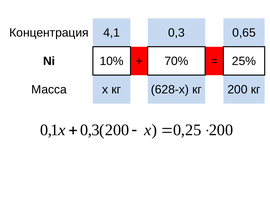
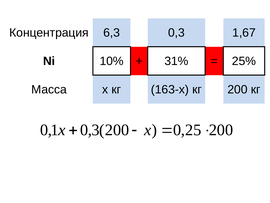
4,1: 4,1 -> 6,3 (112, 33)
0,65: 0,65 -> 1,67 (244, 33)
70%: 70% -> 31% (176, 61)
628-х: 628-х -> 163-х (170, 89)
